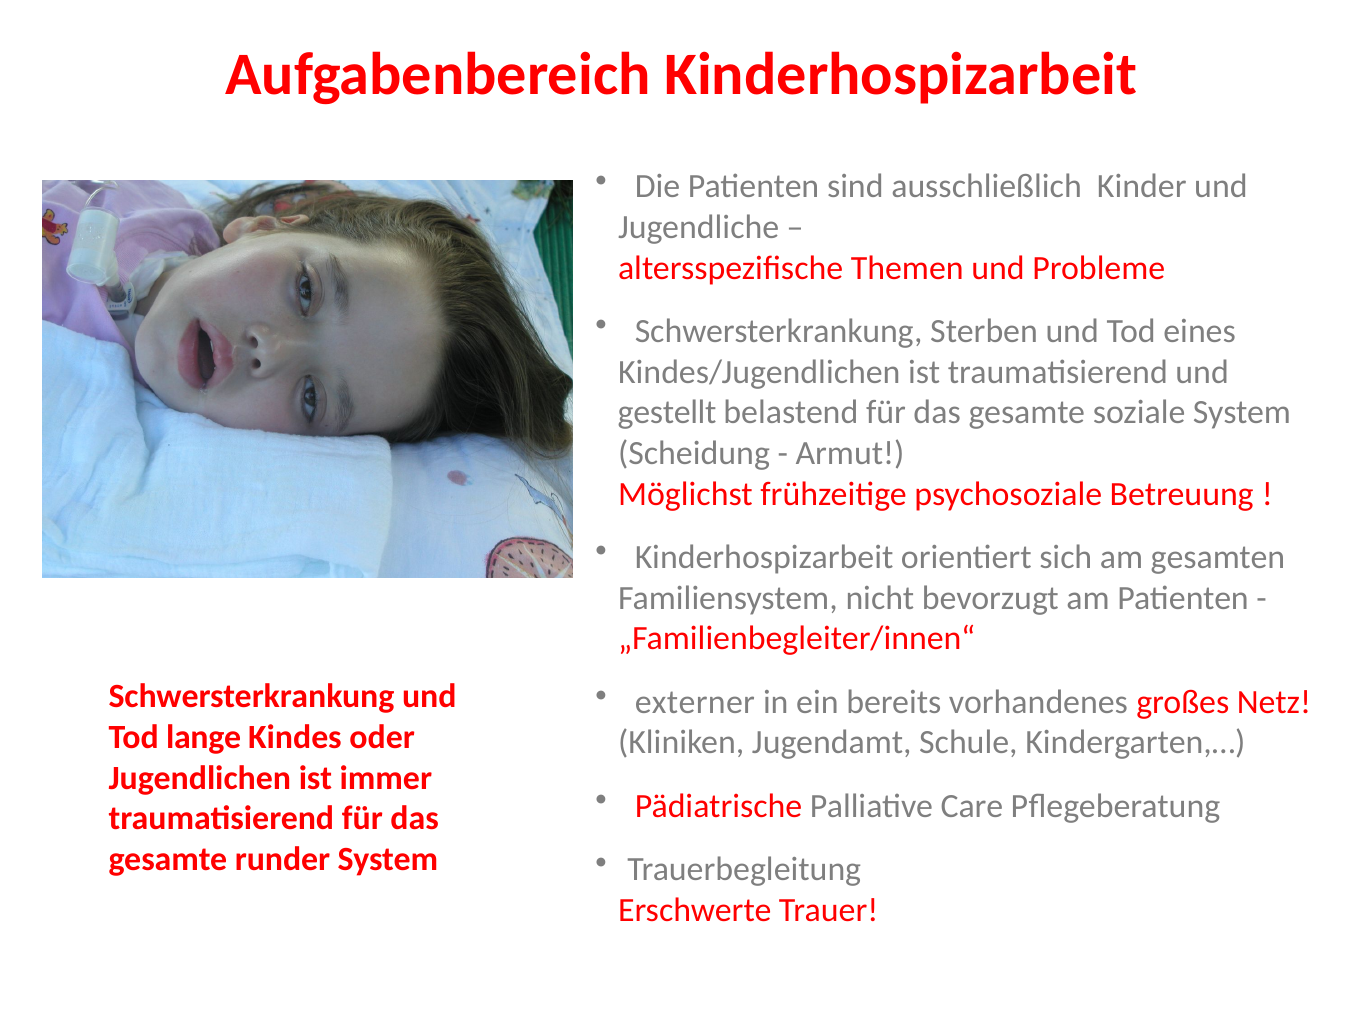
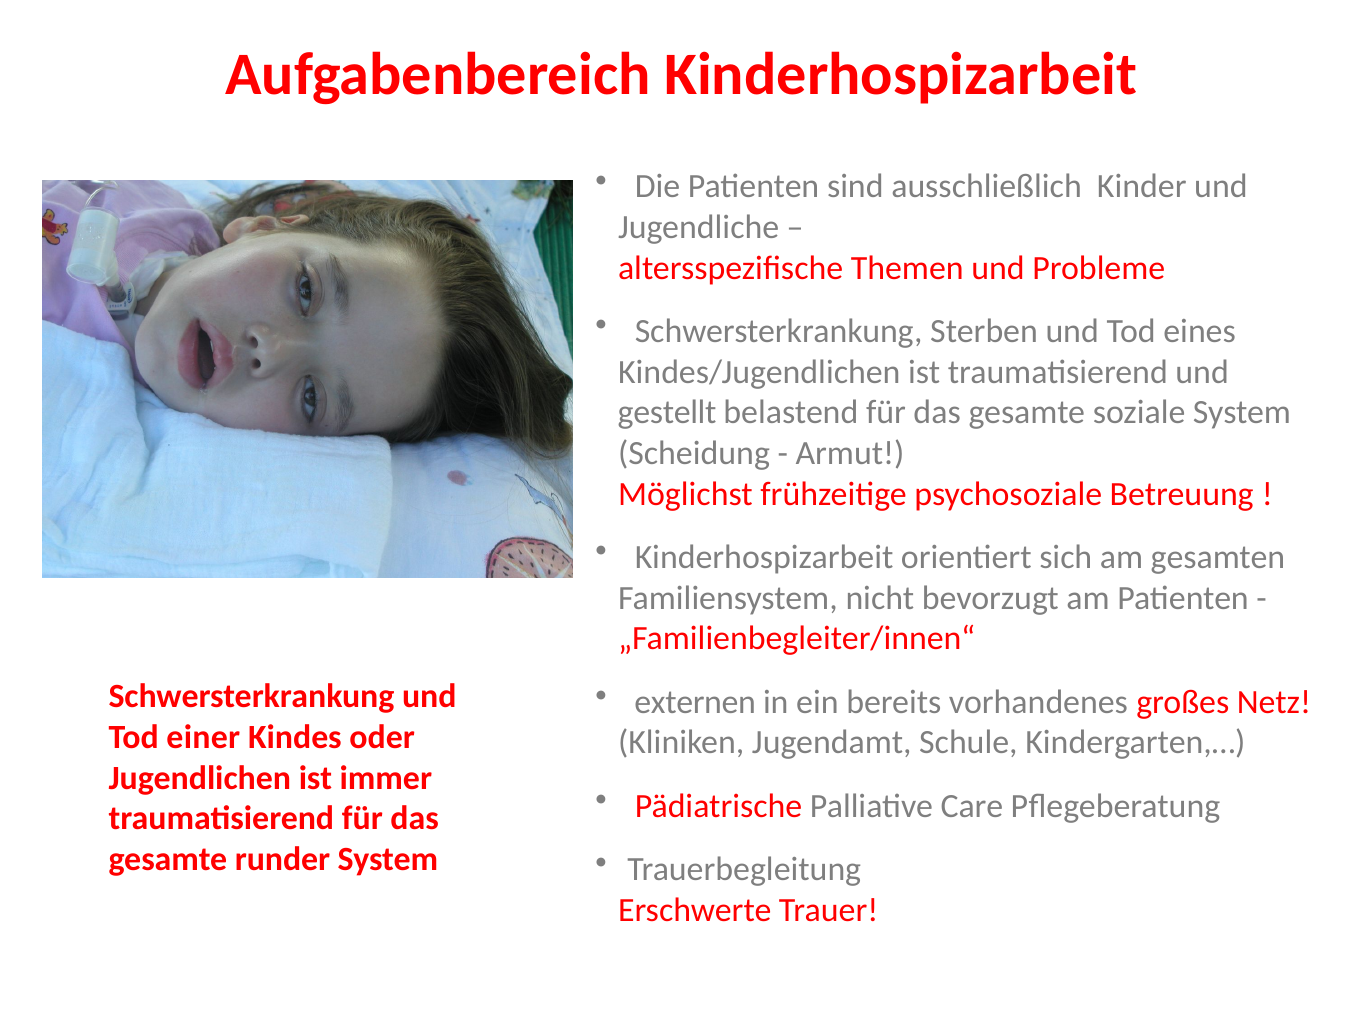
externer: externer -> externen (695, 702)
lange: lange -> einer (203, 737)
